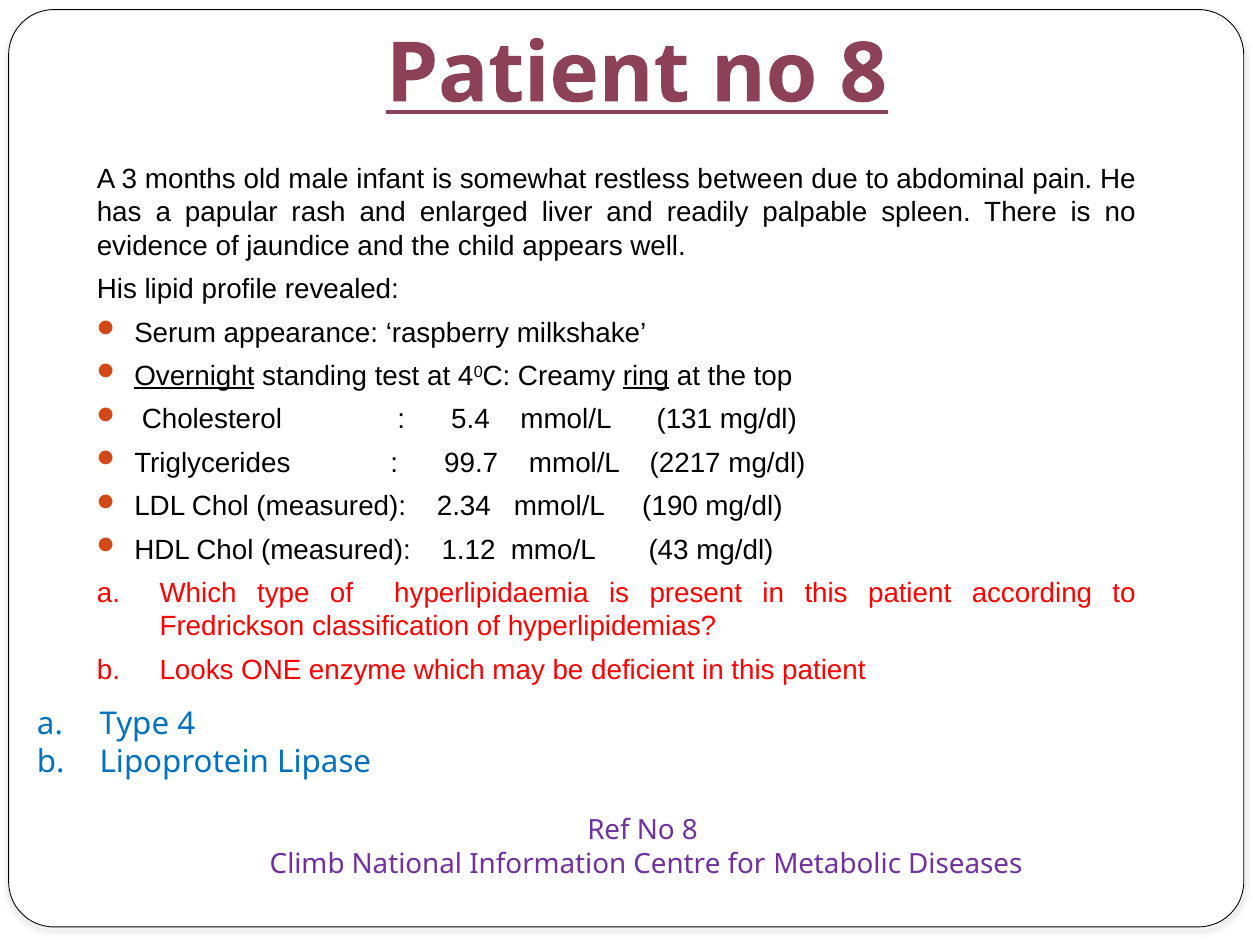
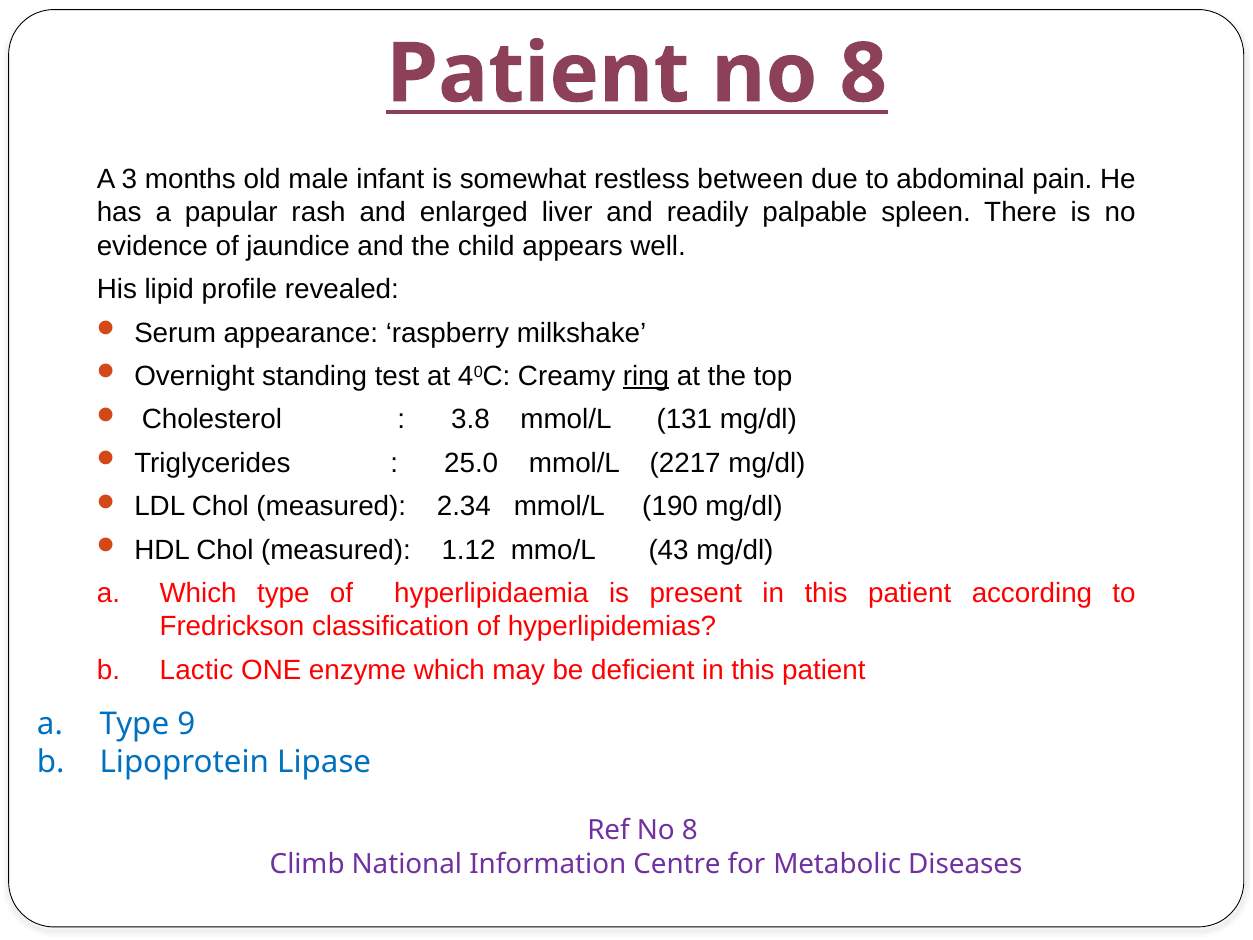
Overnight underline: present -> none (194, 376)
5.4: 5.4 -> 3.8 (470, 420)
99.7: 99.7 -> 25.0 (471, 463)
Looks: Looks -> Lactic (196, 670)
4: 4 -> 9 (186, 724)
